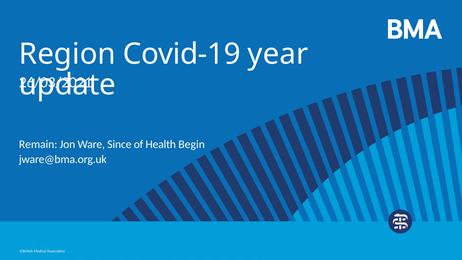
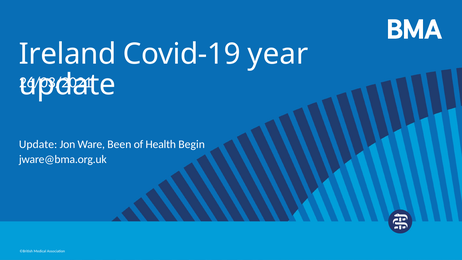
Region: Region -> Ireland (68, 54)
Remain: Remain -> Update (38, 144)
Since: Since -> Been (119, 144)
